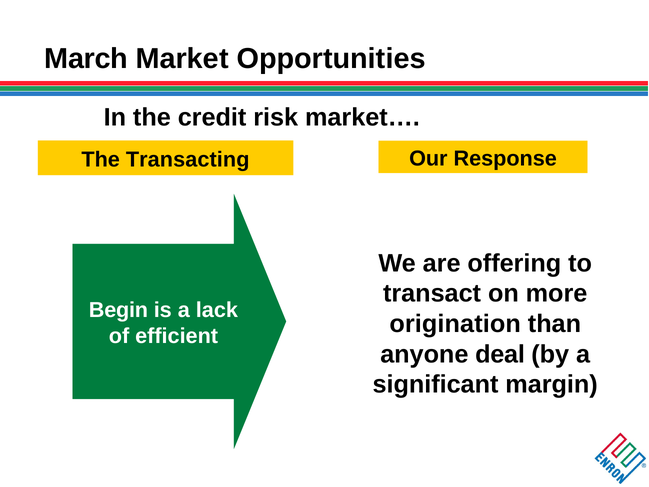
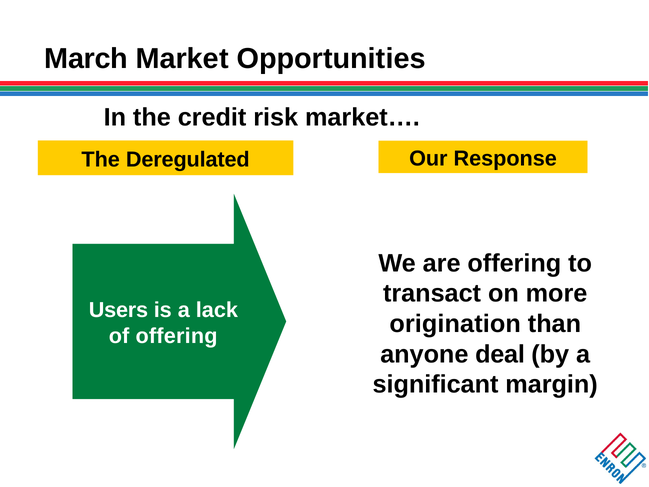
Transacting: Transacting -> Deregulated (188, 159)
Begin: Begin -> Users (118, 310)
of efficient: efficient -> offering (177, 336)
